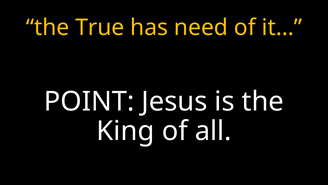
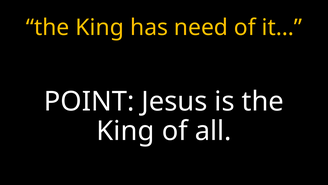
True: True -> King (100, 28)
